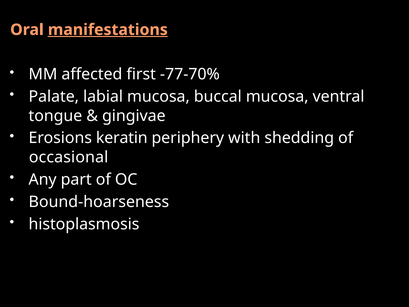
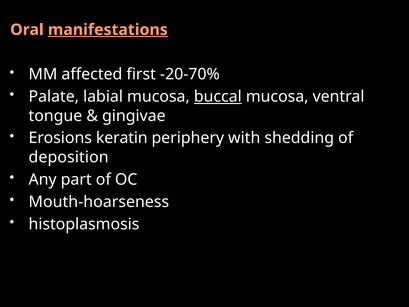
-77-70%: -77-70% -> -20-70% (190, 74)
buccal underline: none -> present (218, 97)
occasional: occasional -> deposition (69, 157)
Bound-hoarseness: Bound-hoarseness -> Mouth-hoarseness (99, 202)
